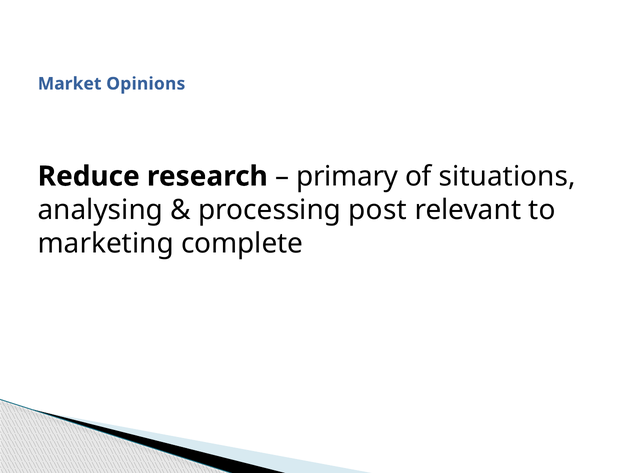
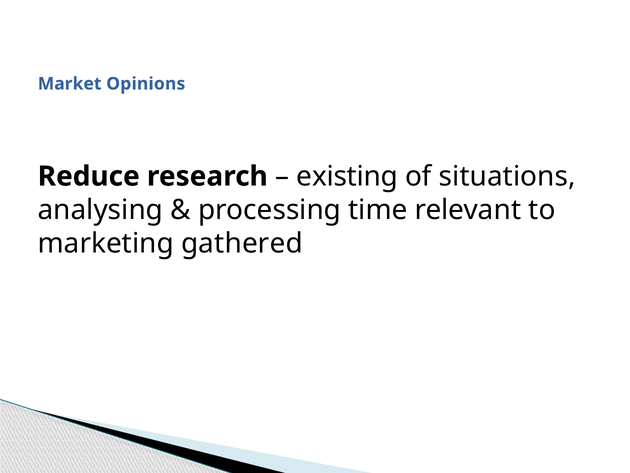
primary: primary -> existing (347, 176)
post: post -> time (378, 210)
complete: complete -> gathered (242, 243)
